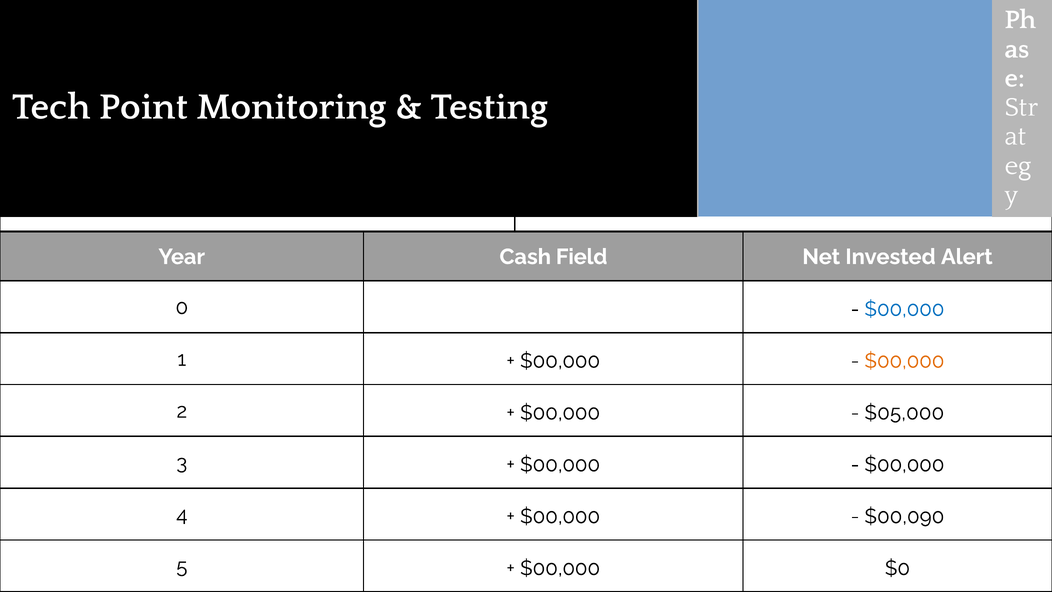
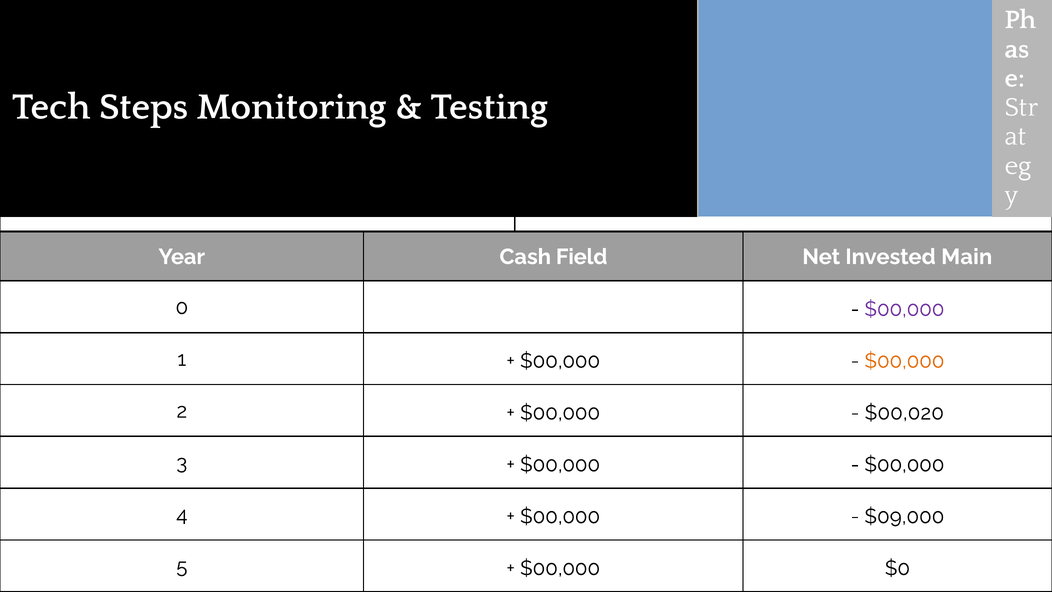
Point: Point -> Steps (144, 107)
Alert: Alert -> Main (967, 257)
$00,000 colour: blue -> purple (904, 309)
$05,000: $05,000 -> $00,020 (904, 413)
$00,090: $00,090 -> $09,000 (904, 516)
